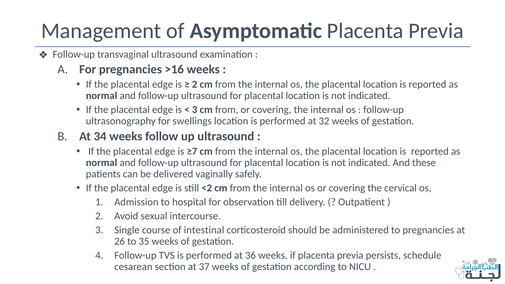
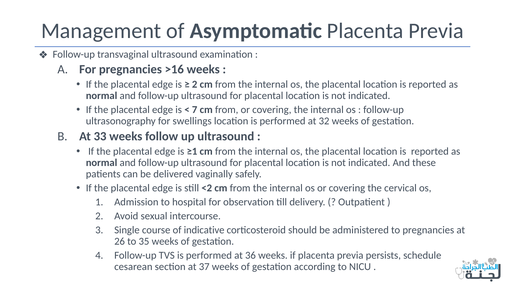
3: 3 -> 7 (195, 110)
34: 34 -> 33 (100, 136)
≥7: ≥7 -> ≥1 (192, 151)
intestinal: intestinal -> indicative (204, 230)
